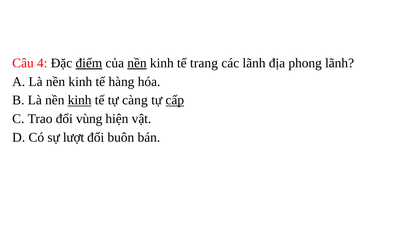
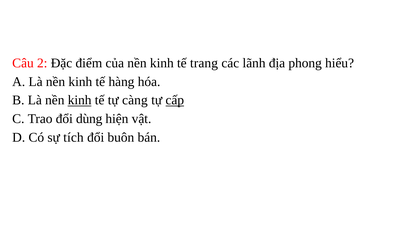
4: 4 -> 2 (42, 63)
điểm underline: present -> none (89, 63)
nền underline: present -> none (137, 63)
phong lãnh: lãnh -> hiểu (340, 63)
vùng: vùng -> dùng (89, 119)
lượt: lượt -> tích (73, 137)
